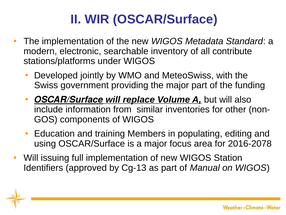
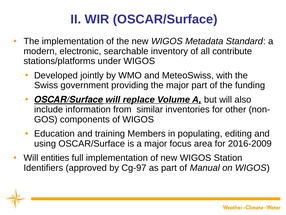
2016-2078: 2016-2078 -> 2016-2009 (250, 143)
issuing: issuing -> entities (55, 158)
Cg-13: Cg-13 -> Cg-97 (134, 167)
